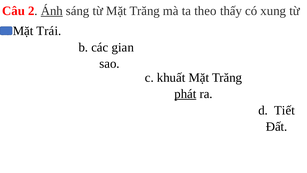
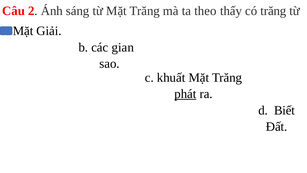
Ánh underline: present -> none (52, 11)
có xung: xung -> trăng (273, 11)
Trái: Trái -> Giải (49, 31)
Tiết: Tiết -> Biết (285, 110)
